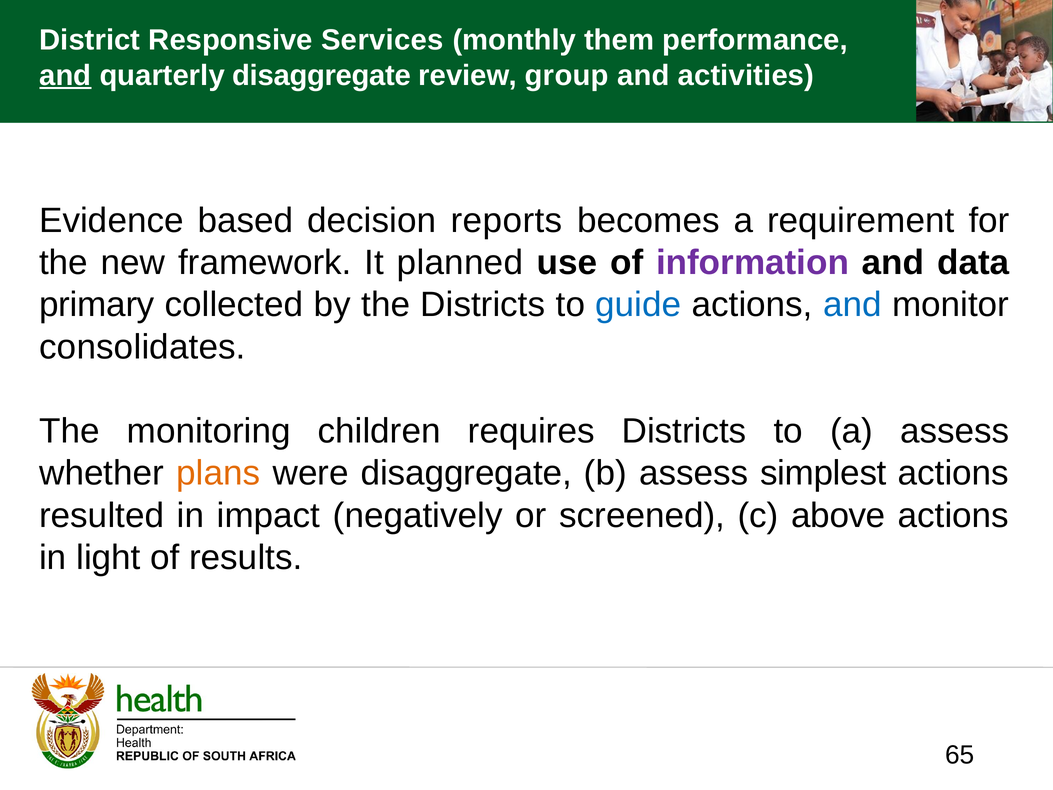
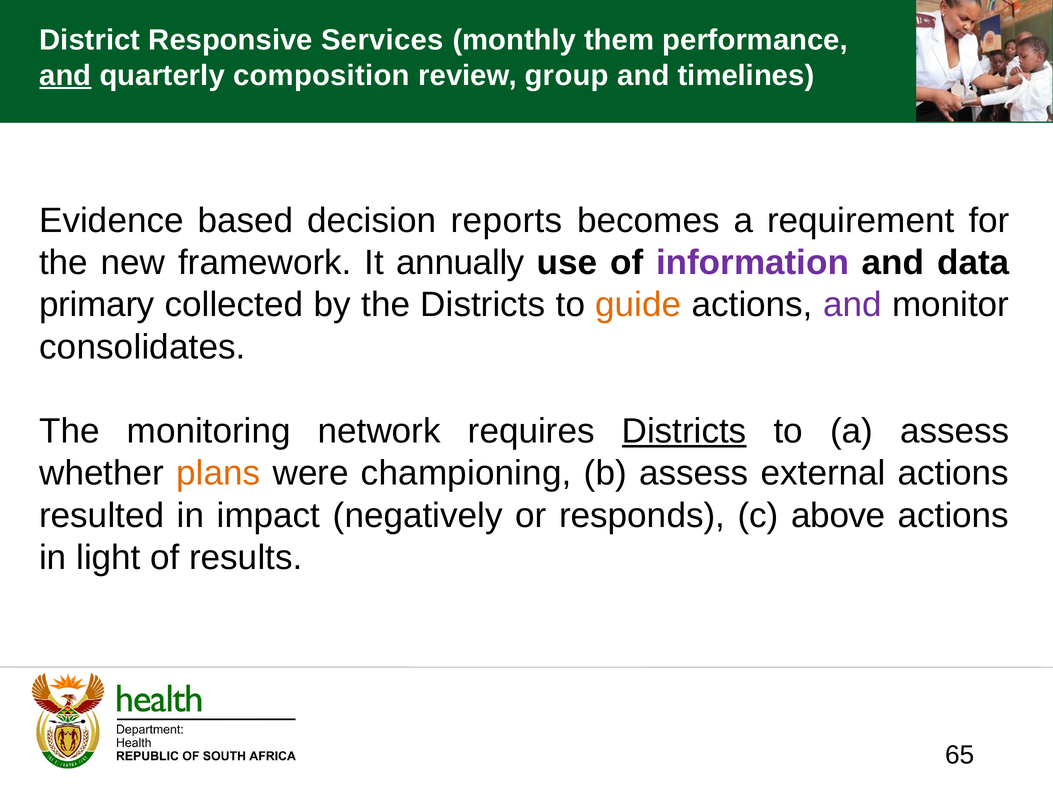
quarterly disaggregate: disaggregate -> composition (321, 75)
activities: activities -> timelines (746, 75)
planned: planned -> annually (460, 263)
guide colour: blue -> orange (638, 305)
and colour: blue -> purple (852, 305)
children: children -> network (379, 431)
Districts underline: none -> present (684, 431)
were disaggregate: disaggregate -> championing (466, 473)
simplest: simplest -> external (823, 473)
screened: screened -> responds (642, 515)
